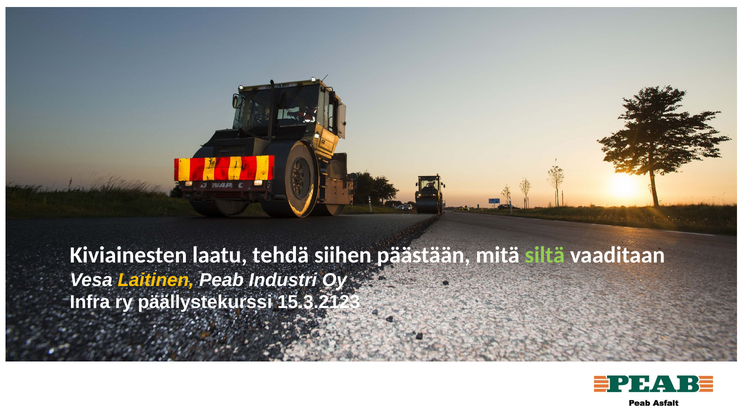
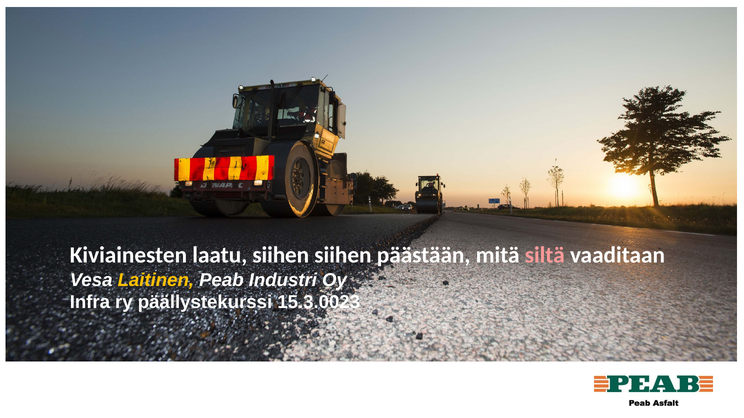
laatu tehdä: tehdä -> siihen (281, 255)
siltä colour: light green -> pink (545, 255)
15.3.2123: 15.3.2123 -> 15.3.0023 (319, 303)
